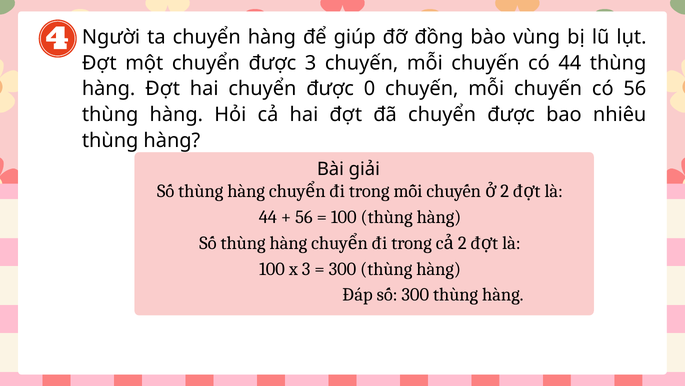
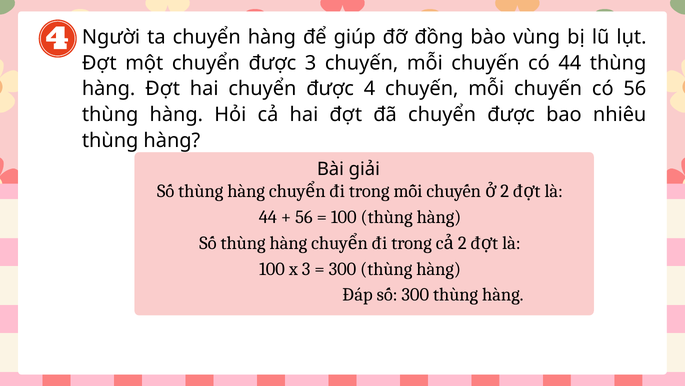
0: 0 -> 4 (369, 89)
